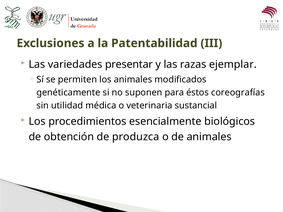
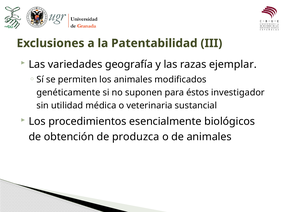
presentar: presentar -> geografía (129, 64)
coreografías: coreografías -> investigador (238, 93)
